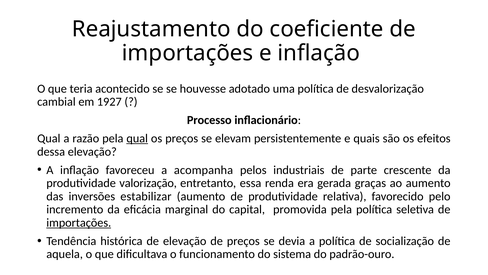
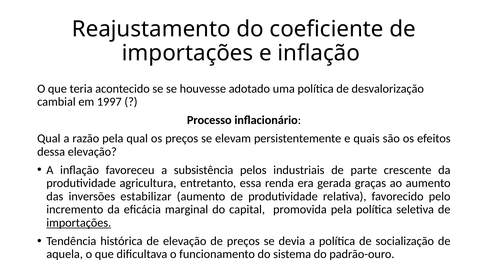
1927: 1927 -> 1997 (109, 102)
qual underline: present -> none (137, 138)
acompanha: acompanha -> subsistência (204, 170)
valorização: valorização -> agricultura (148, 183)
